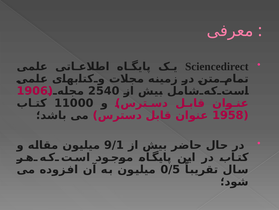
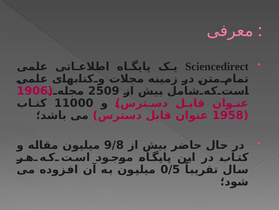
2540: 2540 -> 2509 (104, 91)
9/1: 9/1 -> 9/8 (114, 145)
